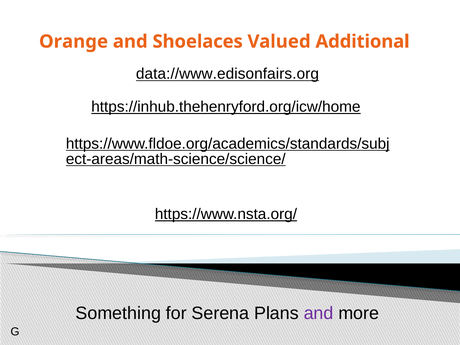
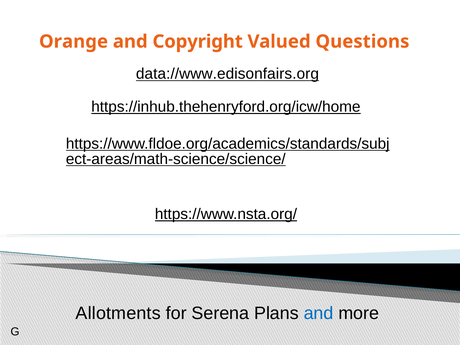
Shoelaces: Shoelaces -> Copyright (198, 42)
Additional: Additional -> Questions (362, 42)
Something: Something -> Allotments (118, 313)
and colour: purple -> blue (319, 313)
